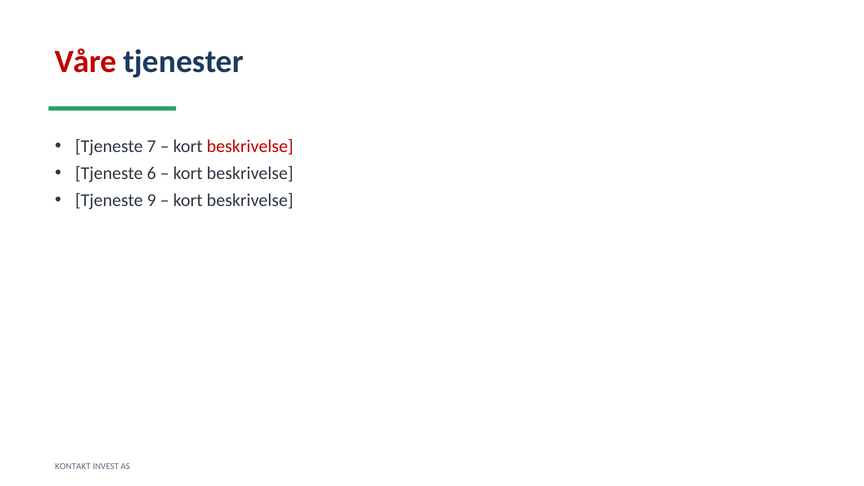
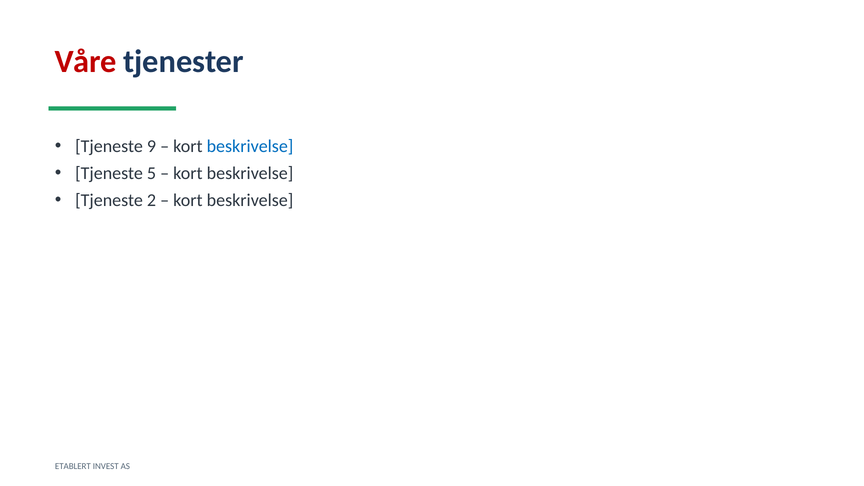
7: 7 -> 9 (151, 146)
beskrivelse colour: red -> blue (250, 146)
6: 6 -> 5 (151, 173)
9: 9 -> 2 (151, 200)
KONTAKT: KONTAKT -> ETABLERT (73, 466)
